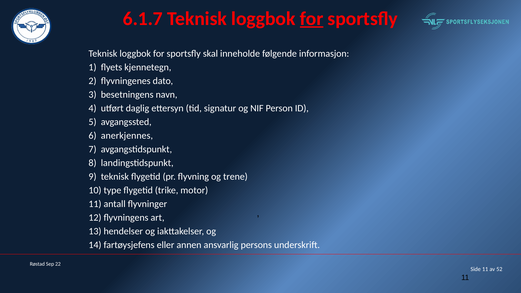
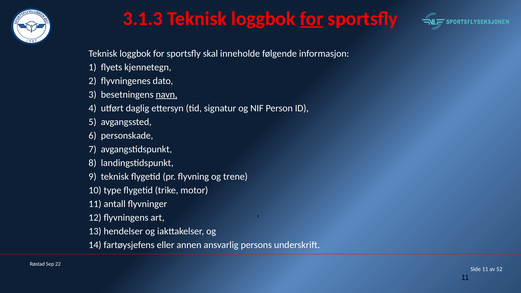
6.1.7: 6.1.7 -> 3.1.3 (143, 19)
navn underline: none -> present (167, 95)
anerkjennes: anerkjennes -> personskade (127, 136)
